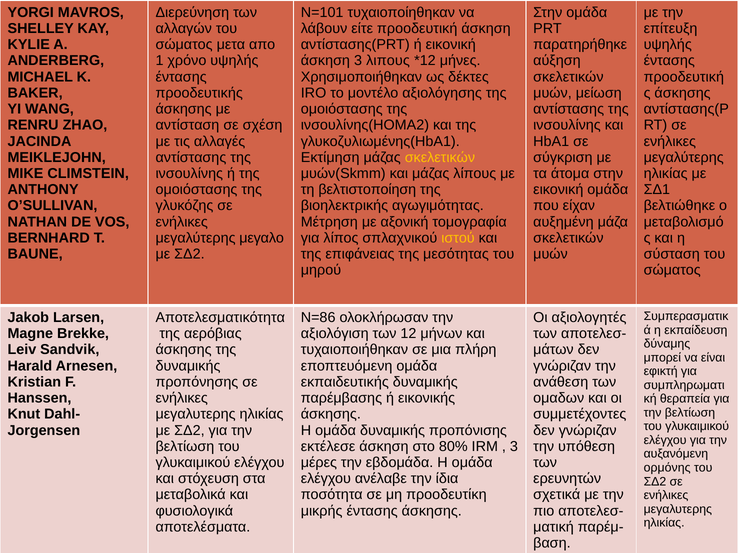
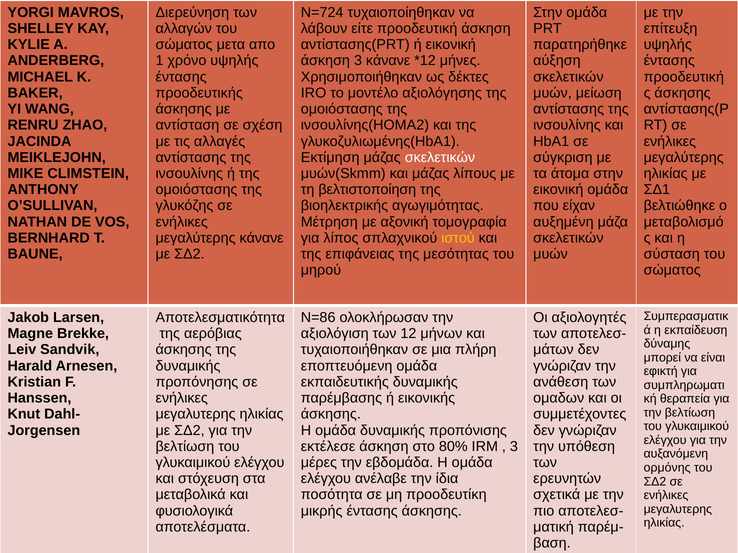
Ν=101: Ν=101 -> Ν=724 (322, 12)
3 λιπους: λιπους -> κάνανε (388, 61)
σκελετικών colour: yellow -> white (440, 158)
μεγαλύτερης μεγαλο: μεγαλο -> κάνανε (262, 238)
